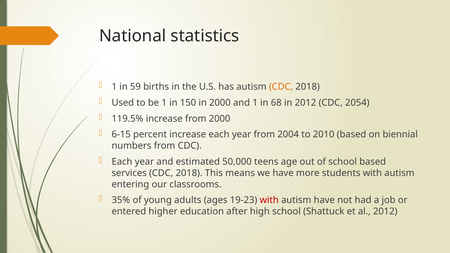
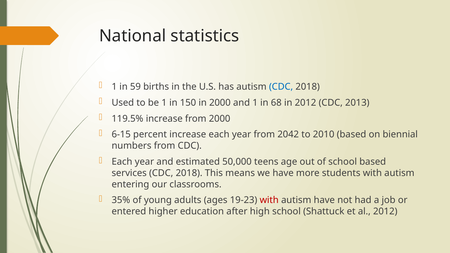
CDC colour: orange -> blue (281, 87)
2054: 2054 -> 2013 (357, 103)
2004: 2004 -> 2042 (288, 135)
